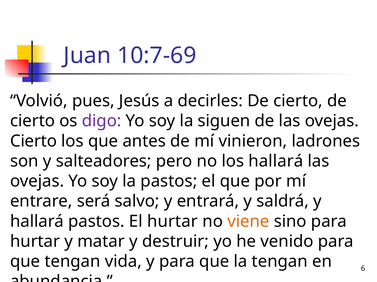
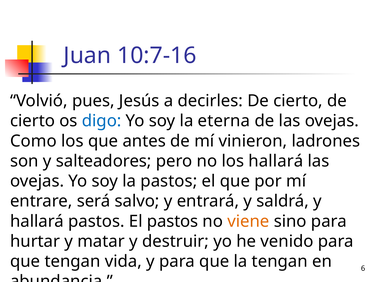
10:7-69: 10:7-69 -> 10:7-16 (157, 56)
digo colour: purple -> blue (102, 121)
siguen: siguen -> eterna (224, 121)
Cierto: Cierto -> Como (33, 141)
El hurtar: hurtar -> pastos (173, 222)
